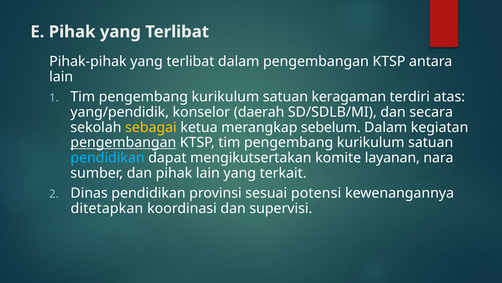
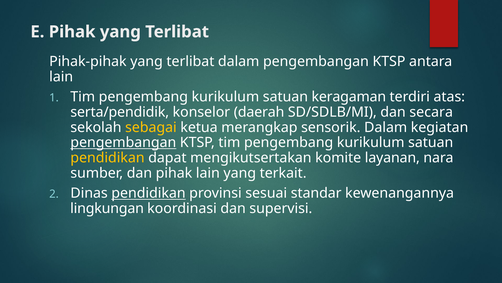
yang/pendidik: yang/pendidik -> serta/pendidik (120, 112)
sebelum: sebelum -> sensorik (331, 127)
pendidikan colour: light blue -> yellow (107, 158)
pendidikan underline: none -> present (149, 193)
potensi: potensi -> standar (316, 193)
ditetapkan: ditetapkan -> lingkungan (107, 208)
